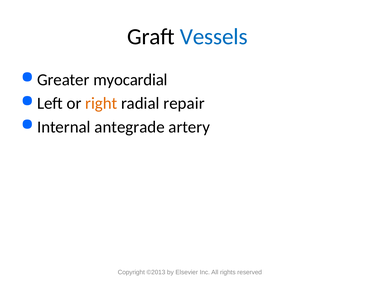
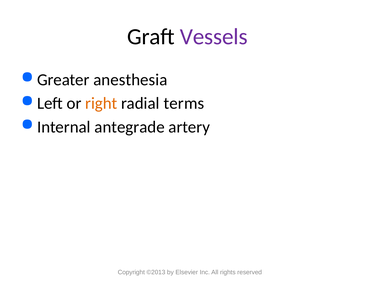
Vessels colour: blue -> purple (214, 37)
myocardial: myocardial -> anesthesia (130, 80)
repair: repair -> terms (184, 103)
